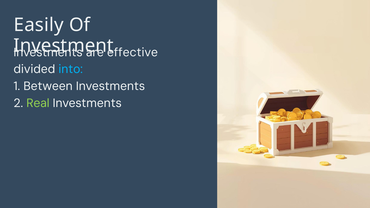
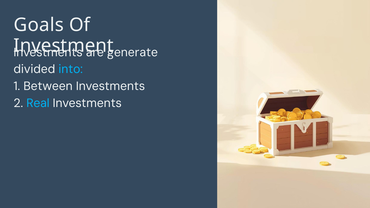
Easily: Easily -> Goals (39, 25)
effective: effective -> generate (132, 52)
Real colour: light green -> light blue (38, 103)
